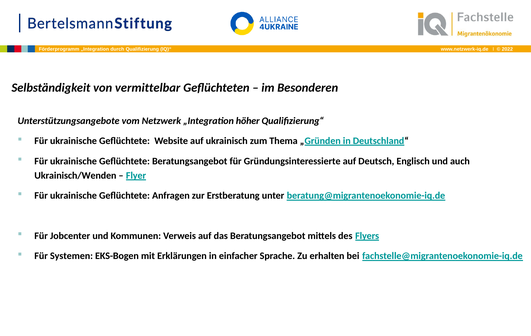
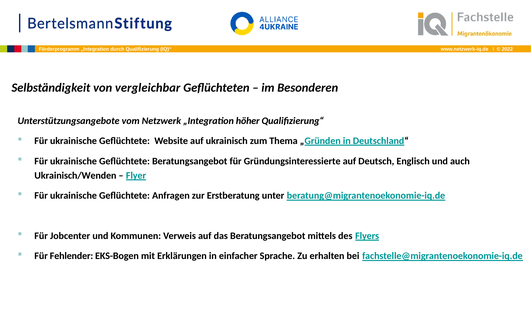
vermittelbar: vermittelbar -> vergleichbar (148, 88)
Systemen: Systemen -> Fehlender (72, 256)
